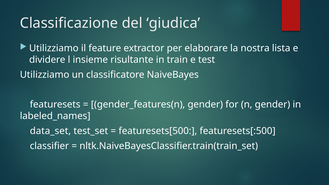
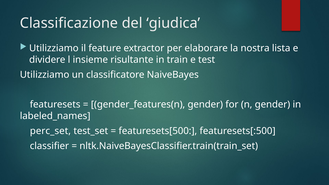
data_set: data_set -> perc_set (50, 131)
